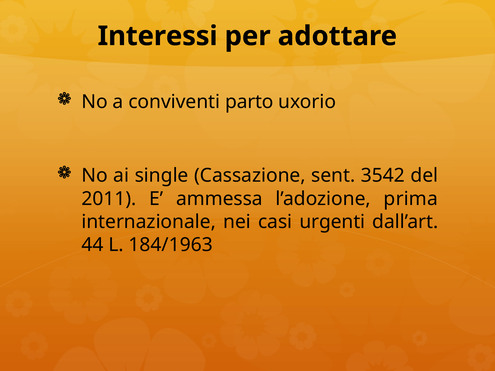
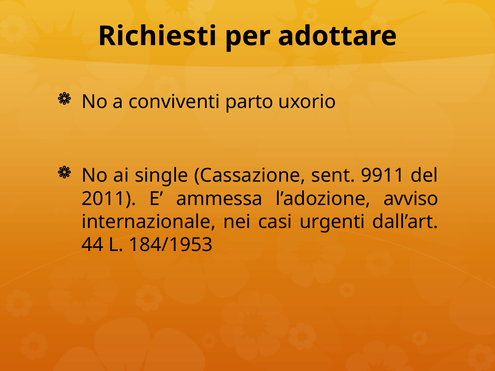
Interessi: Interessi -> Richiesti (157, 36)
3542: 3542 -> 9911 (383, 176)
prima: prima -> avviso (411, 199)
184/1963: 184/1963 -> 184/1953 (171, 245)
